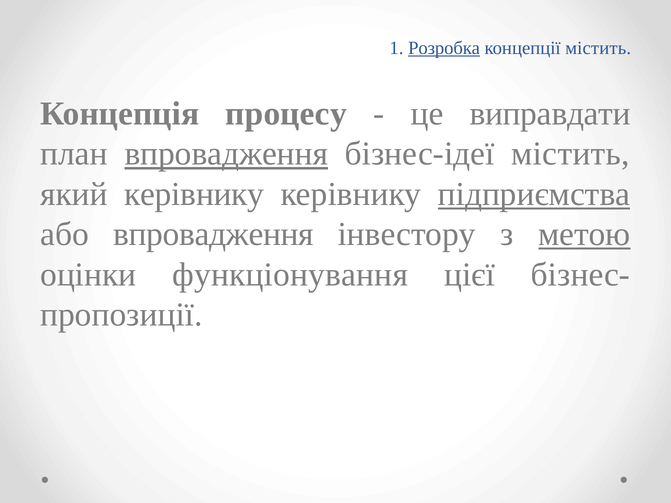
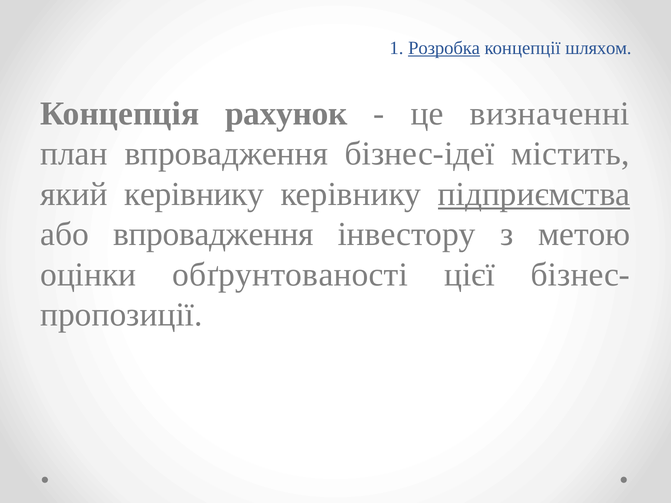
концепції містить: містить -> шляхом (598, 48)
процесу: процесу -> рахунок (286, 114)
виправдати: виправдати -> визначенні (550, 114)
впровадження underline: present -> none (226, 154)
метою underline: present -> none (584, 234)
функціонування: функціонування -> обґрунтованості (290, 275)
